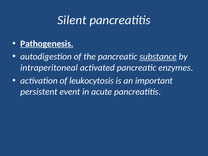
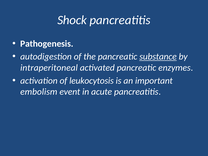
Silent: Silent -> Shock (72, 20)
Pathogenesis underline: present -> none (47, 44)
persistent: persistent -> embolism (39, 92)
